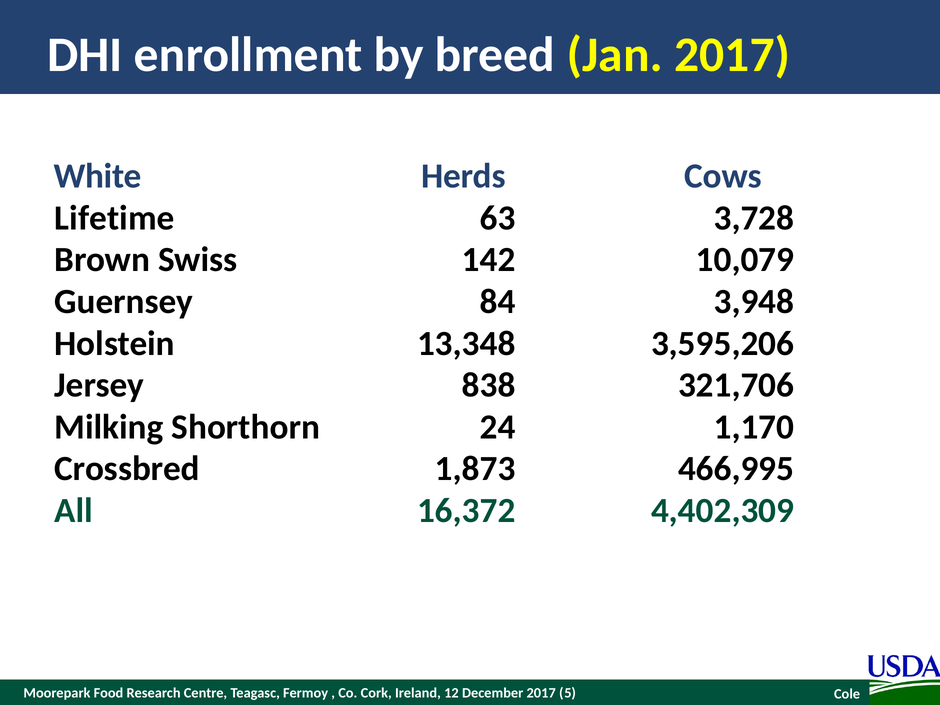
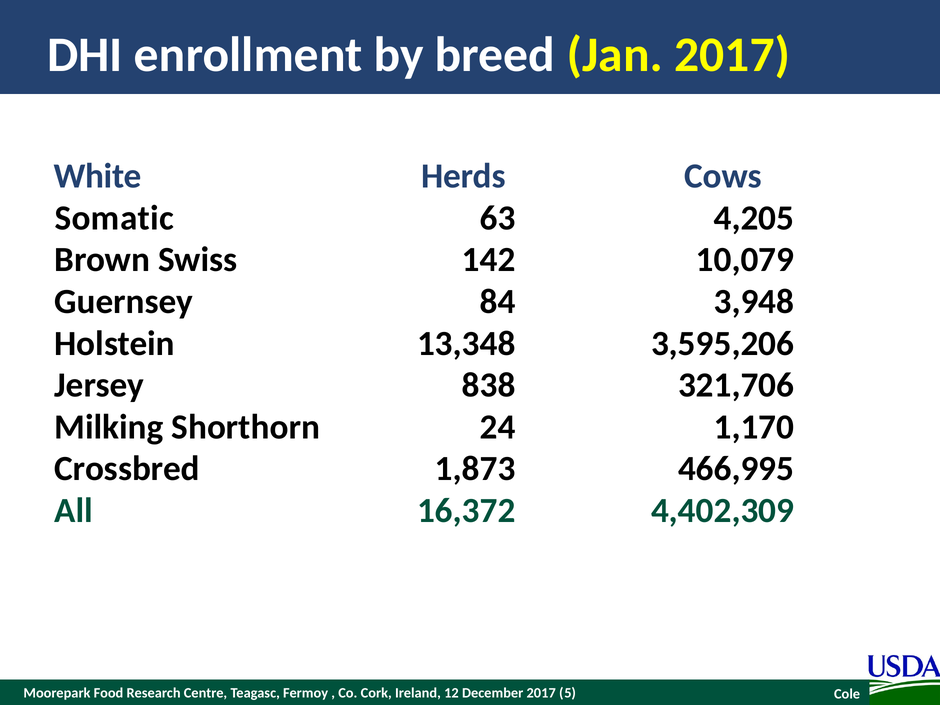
Lifetime: Lifetime -> Somatic (114, 218)
3,728: 3,728 -> 4,205 (754, 218)
